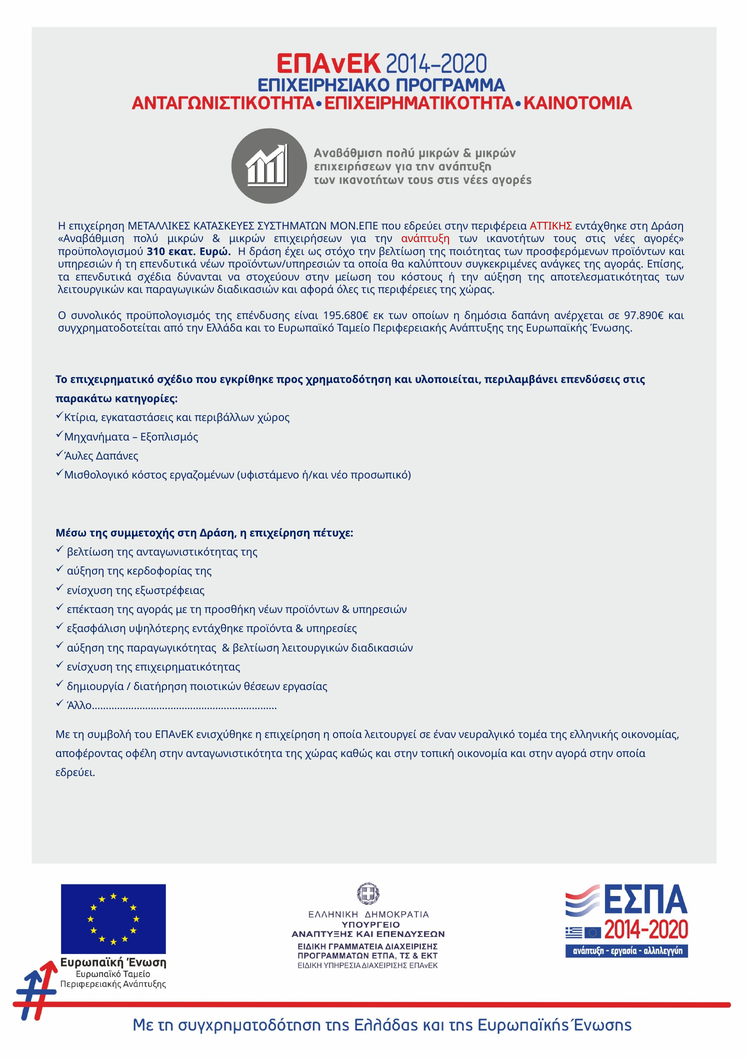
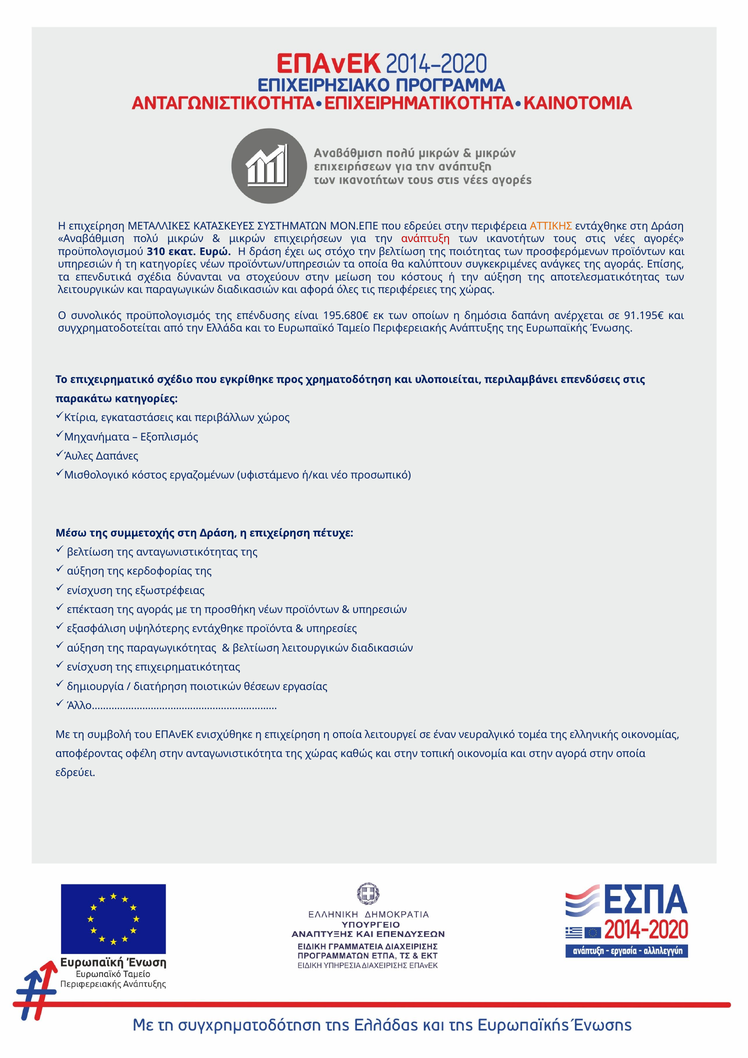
ΑΤΤΙΚΗΣ colour: red -> orange (551, 226)
τη επενδυτικά: επενδυτικά -> κατηγορίες (168, 264)
97.890€: 97.890€ -> 91.195€ (644, 316)
